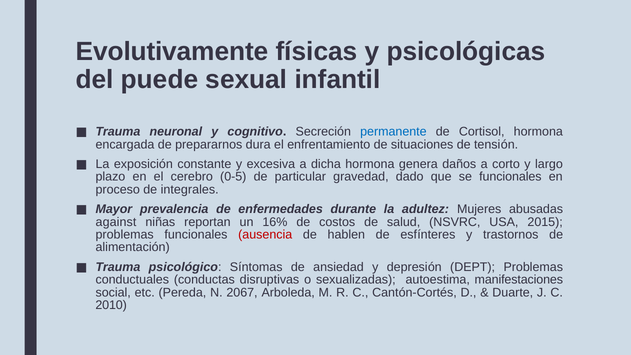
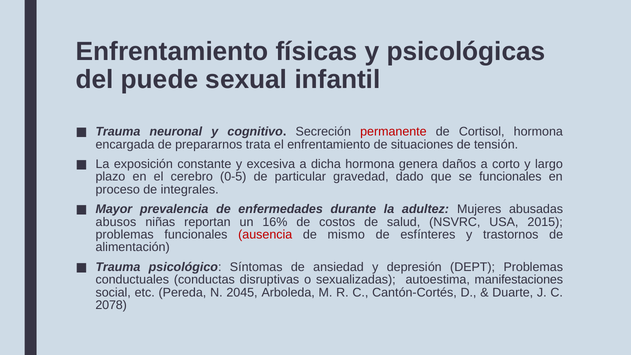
Evolutivamente: Evolutivamente -> Enfrentamiento (172, 52)
permanente colour: blue -> red (393, 132)
dura: dura -> trata (258, 144)
against: against -> abusos (116, 222)
hablen: hablen -> mismo (346, 235)
2067: 2067 -> 2045 (242, 292)
2010: 2010 -> 2078 (111, 305)
